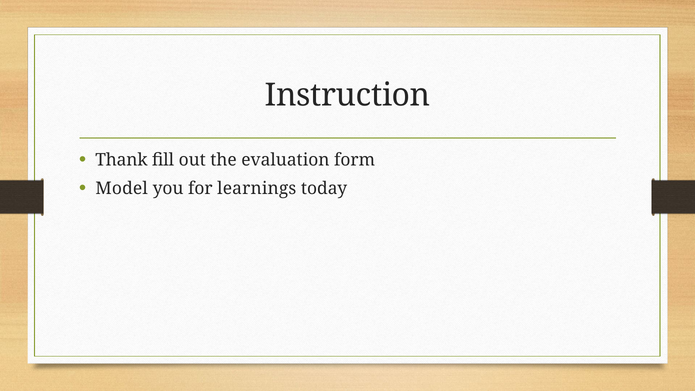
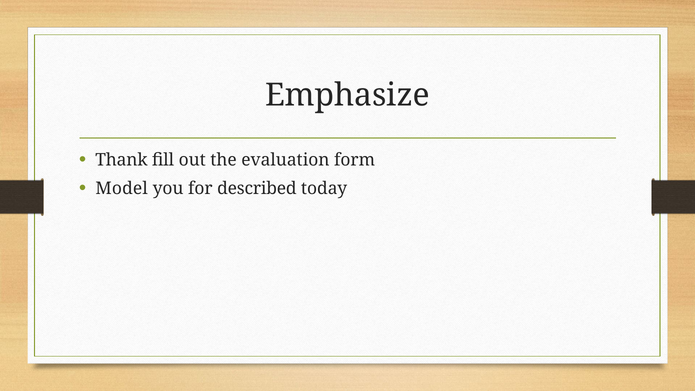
Instruction: Instruction -> Emphasize (347, 95)
learnings: learnings -> described (257, 189)
